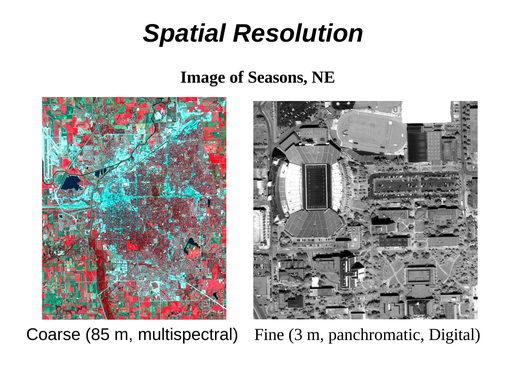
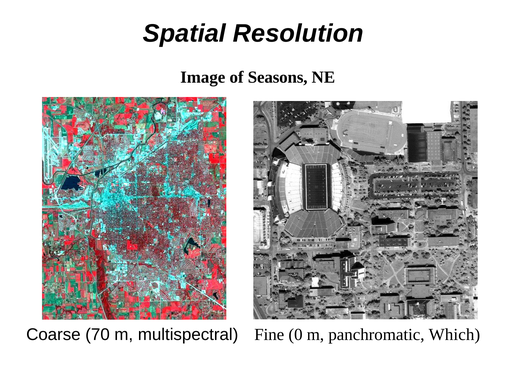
85: 85 -> 70 (98, 335)
3: 3 -> 0 (296, 335)
Digital: Digital -> Which (454, 335)
